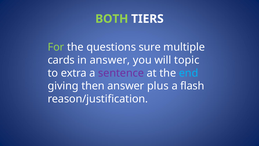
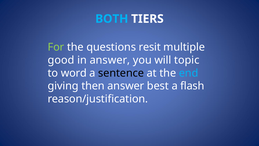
BOTH colour: light green -> light blue (112, 19)
sure: sure -> resit (150, 47)
cards: cards -> good (61, 60)
extra: extra -> word (74, 73)
sentence colour: purple -> black (121, 73)
plus: plus -> best (158, 86)
